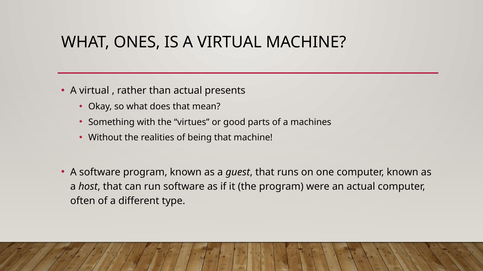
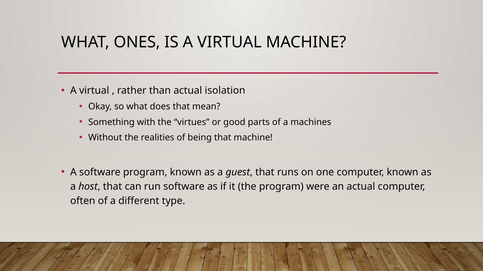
presents: presents -> isolation (225, 91)
